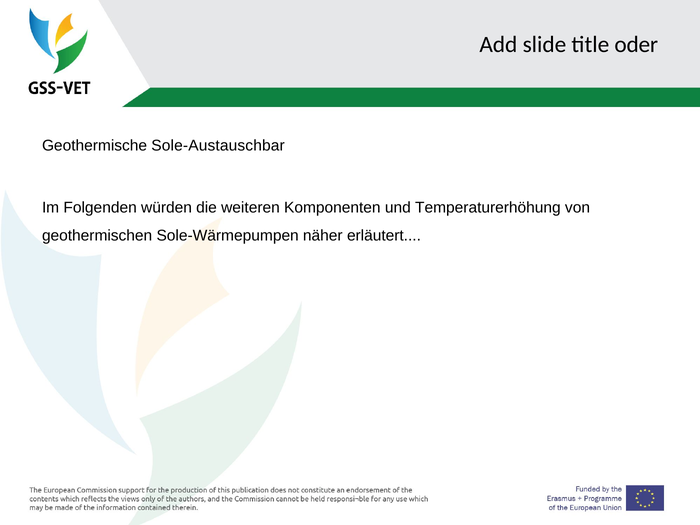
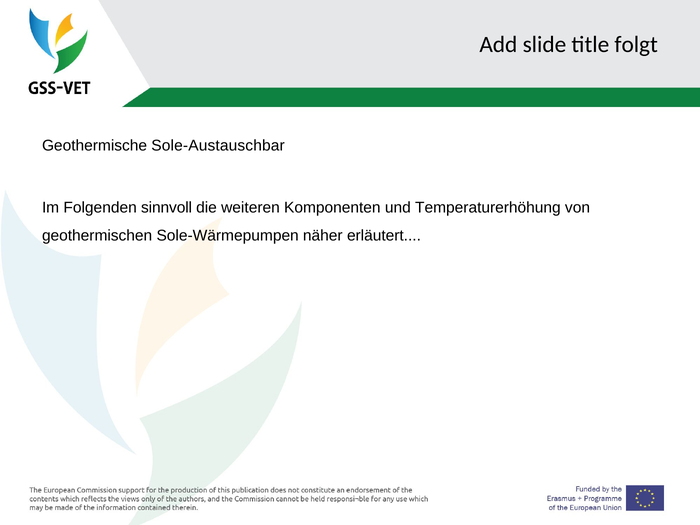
oder: oder -> folgt (636, 45)
würden: würden -> sinnvoll (167, 208)
